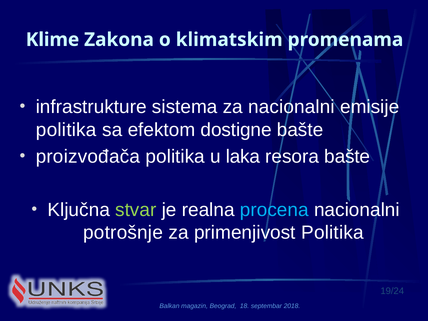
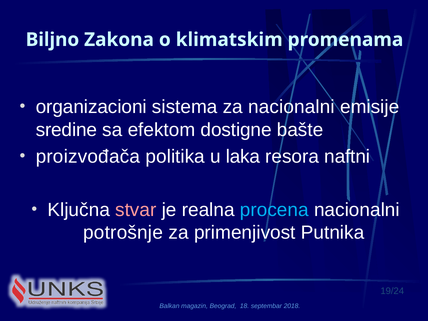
Klime: Klime -> Biljno (52, 40)
infrastrukture: infrastrukture -> organizacioni (91, 107)
politika: politika -> sredine (66, 130)
resora bašte: bašte -> naftni (347, 156)
stvar colour: light green -> pink (136, 210)
primenjivost Politika: Politika -> Putnika (333, 233)
